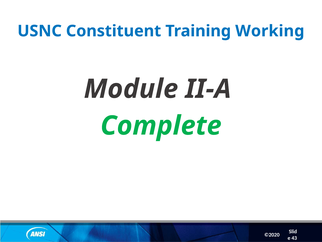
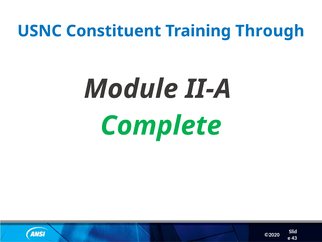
Working: Working -> Through (270, 31)
